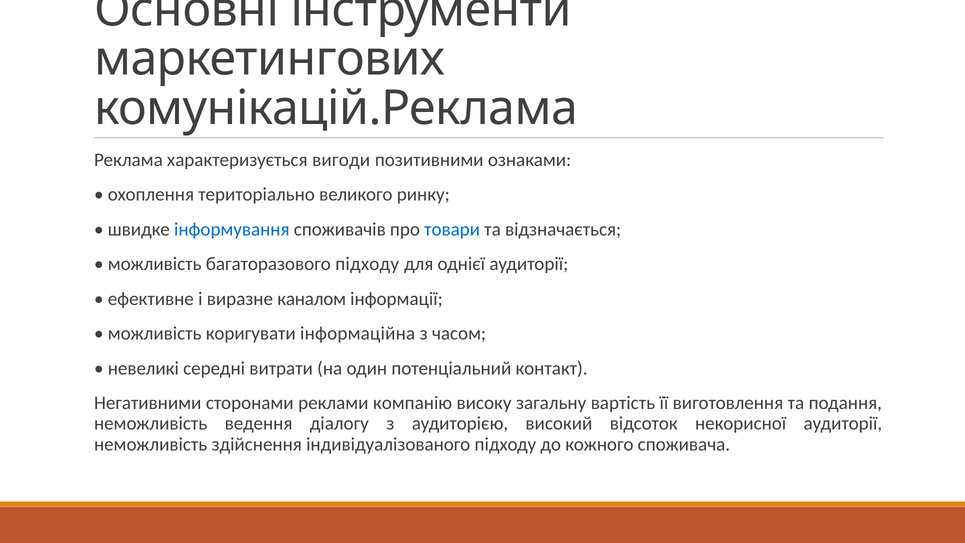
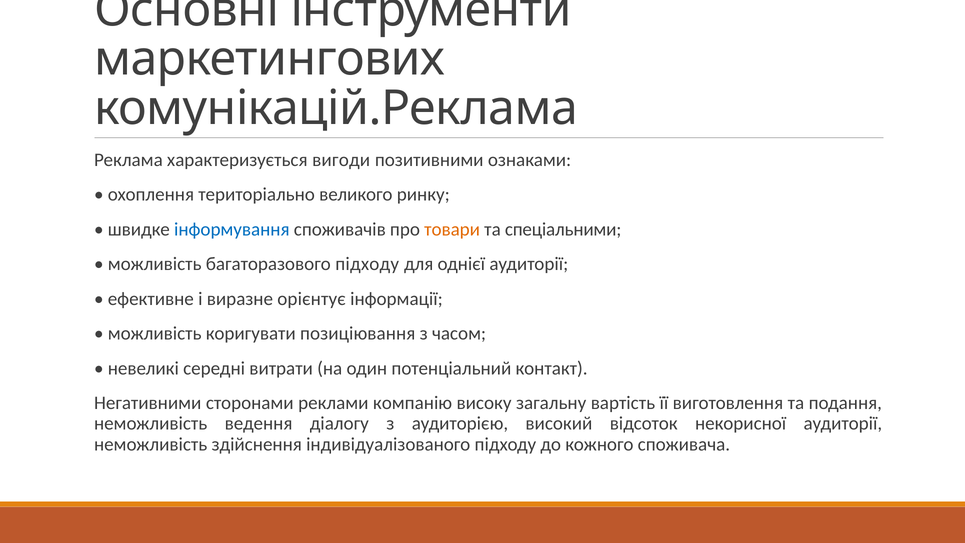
товари colour: blue -> orange (452, 229)
відзначається: відзначається -> спеціальними (563, 229)
каналом: каналом -> орієнтує (312, 299)
інформаційна: інформаційна -> позиціювання (358, 333)
